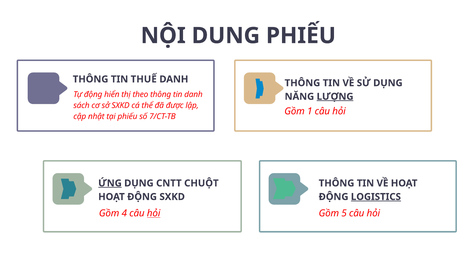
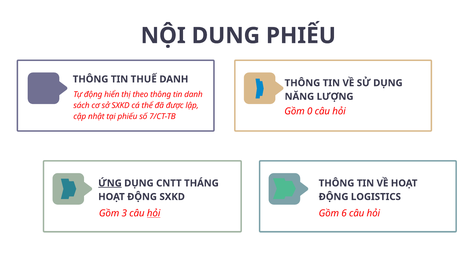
LƯỢNG underline: present -> none (335, 97)
1: 1 -> 0 (310, 111)
CHUỘT: CHUỘT -> THÁNG (201, 183)
LOGISTICS underline: present -> none (376, 197)
4: 4 -> 3 (124, 213)
5: 5 -> 6 (344, 213)
